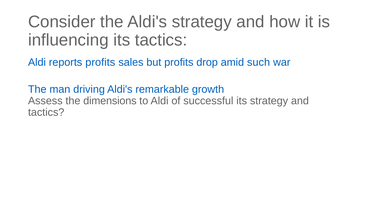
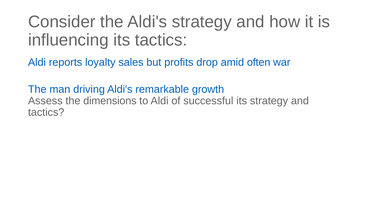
reports profits: profits -> loyalty (100, 62)
such: such -> often (259, 62)
